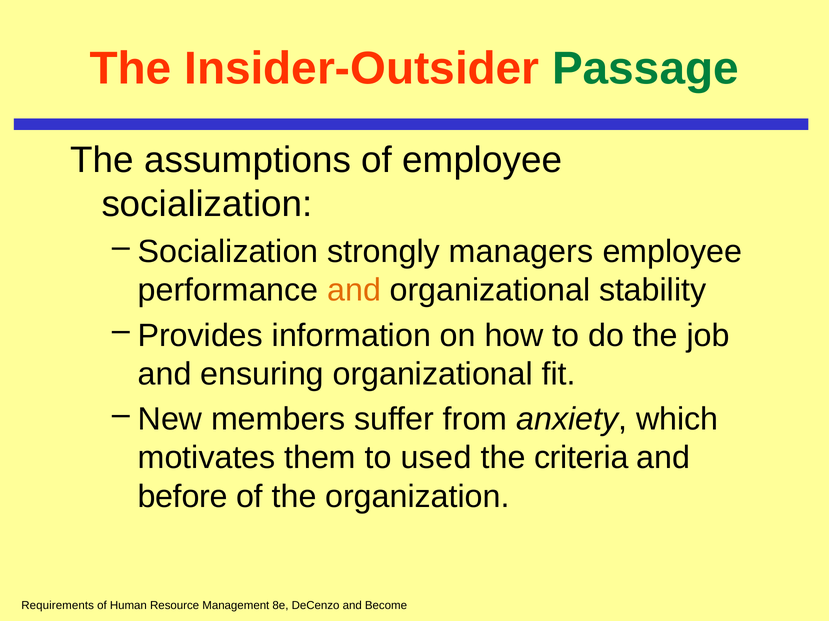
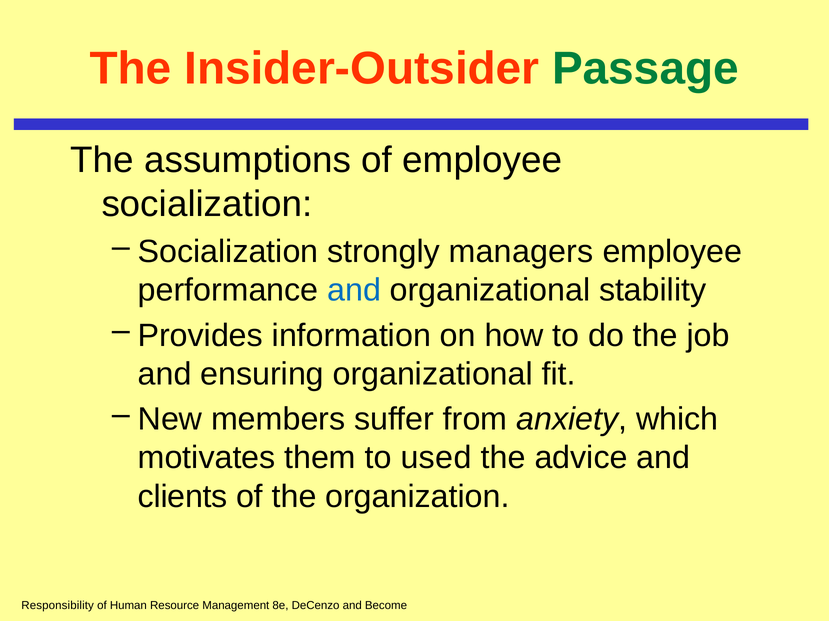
and colour: orange -> blue (354, 291)
criteria: criteria -> advice (581, 458)
before: before -> clients (183, 497)
Requirements: Requirements -> Responsibility (58, 606)
